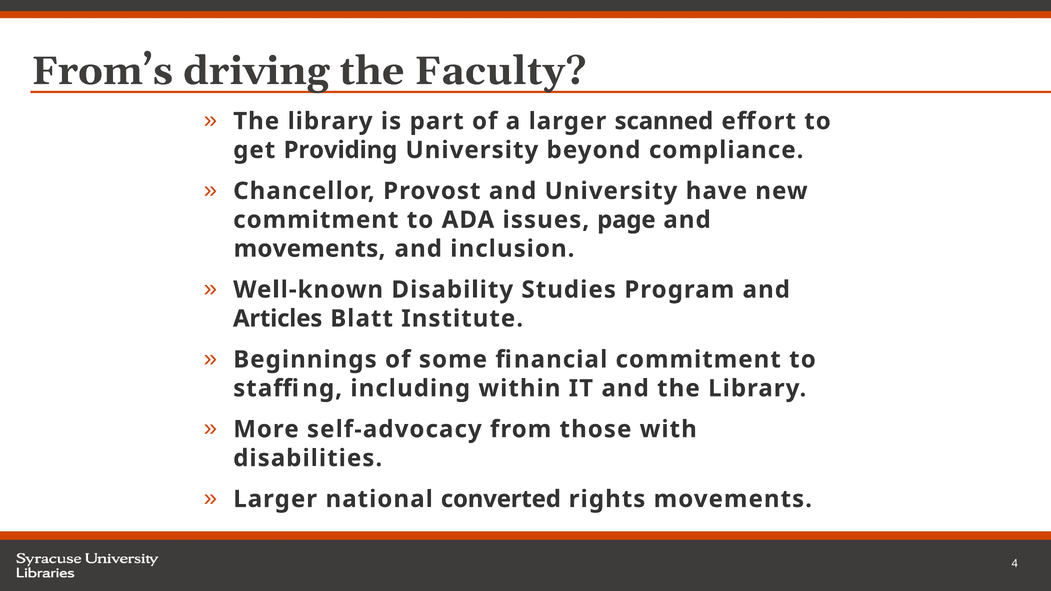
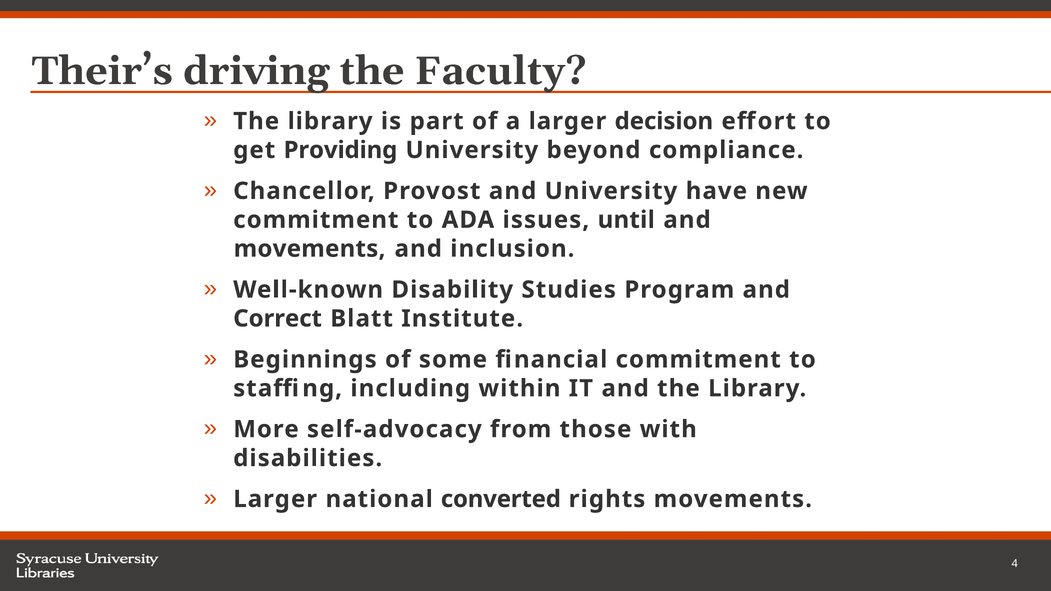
From’s: From’s -> Their’s (102, 71)
scanned: scanned -> decision (664, 121)
page: page -> until (626, 220)
Articles: Articles -> Correct (278, 319)
